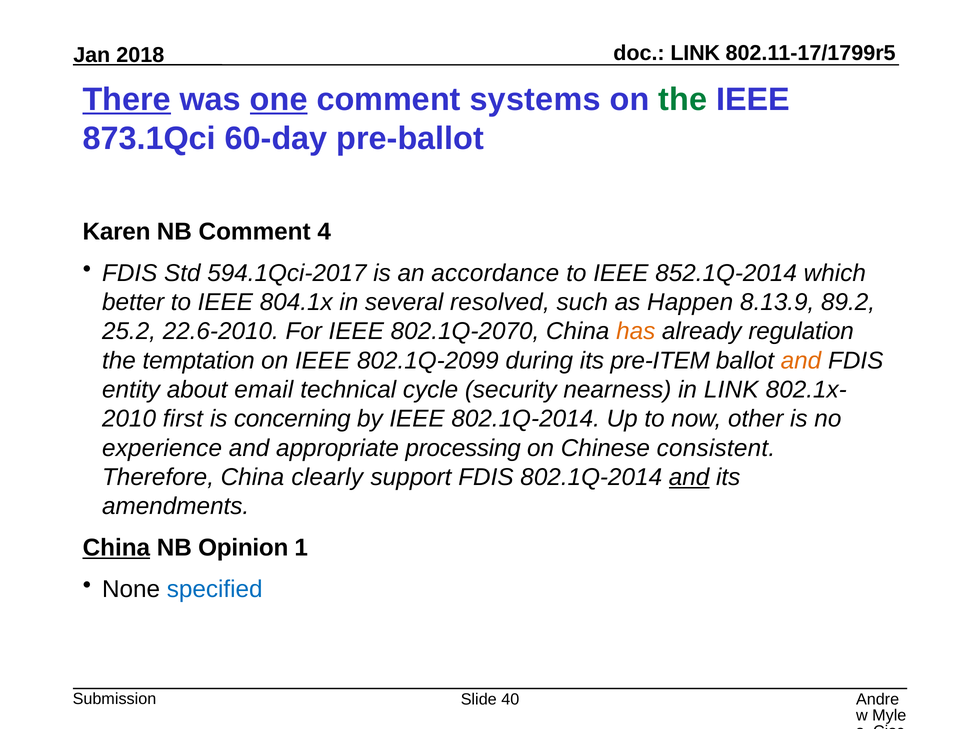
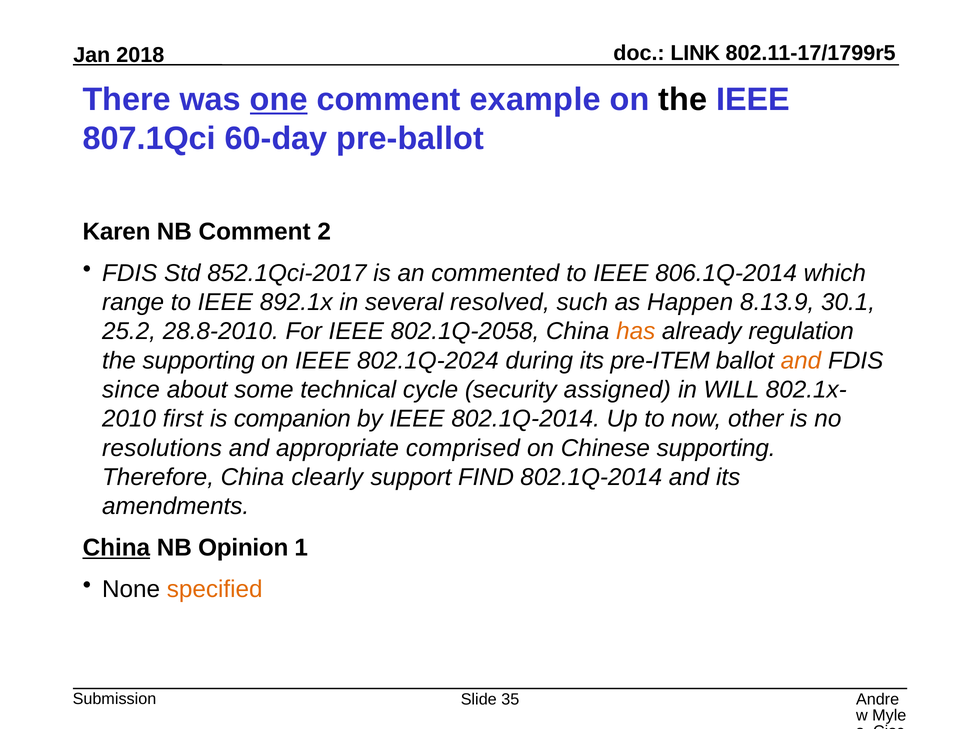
There underline: present -> none (127, 100)
systems: systems -> example (535, 100)
the colour: green -> black (683, 100)
873.1Qci: 873.1Qci -> 807.1Qci (149, 138)
4: 4 -> 2 (324, 232)
594.1Qci-2017: 594.1Qci-2017 -> 852.1Qci-2017 (287, 273)
accordance: accordance -> commented (495, 273)
852.1Q-2014: 852.1Q-2014 -> 806.1Q-2014 (726, 273)
better: better -> range (133, 302)
804.1x: 804.1x -> 892.1x (296, 302)
89.2: 89.2 -> 30.1 (848, 302)
22.6-2010: 22.6-2010 -> 28.8-2010 (221, 331)
802.1Q-2070: 802.1Q-2070 -> 802.1Q-2058 (465, 331)
the temptation: temptation -> supporting (199, 361)
802.1Q-2099: 802.1Q-2099 -> 802.1Q-2024 (428, 361)
entity: entity -> since (131, 390)
email: email -> some (264, 390)
nearness: nearness -> assigned (617, 390)
in LINK: LINK -> WILL (732, 390)
concerning: concerning -> companion (292, 419)
experience: experience -> resolutions (162, 448)
processing: processing -> comprised (463, 448)
Chinese consistent: consistent -> supporting (716, 448)
support FDIS: FDIS -> FIND (486, 477)
and underline: present -> none (689, 477)
specified colour: blue -> orange (215, 589)
40: 40 -> 35 (510, 699)
